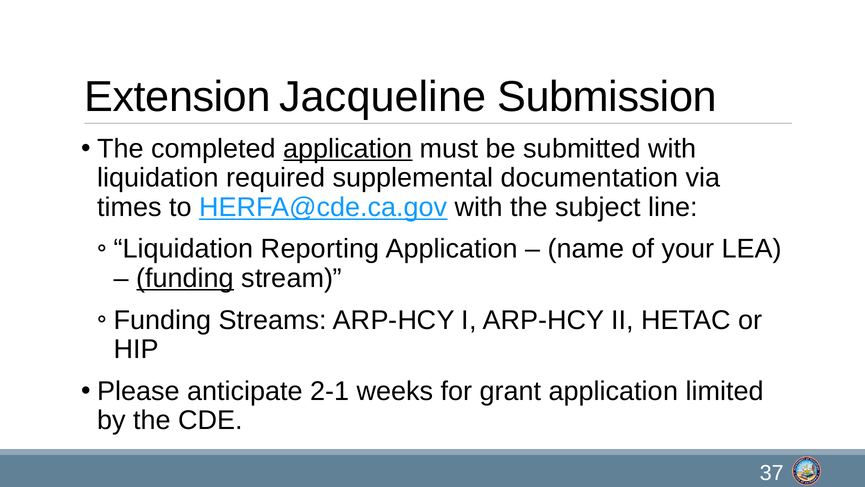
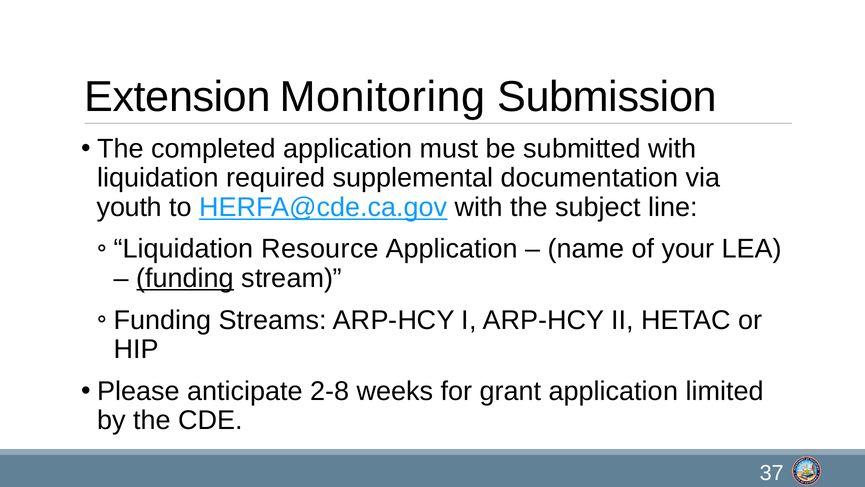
Jacqueline: Jacqueline -> Monitoring (382, 97)
application underline: present -> none (348, 149)
times: times -> youth (129, 207)
Reporting: Reporting -> Resource (320, 249)
2-1: 2-1 -> 2-8 (330, 391)
